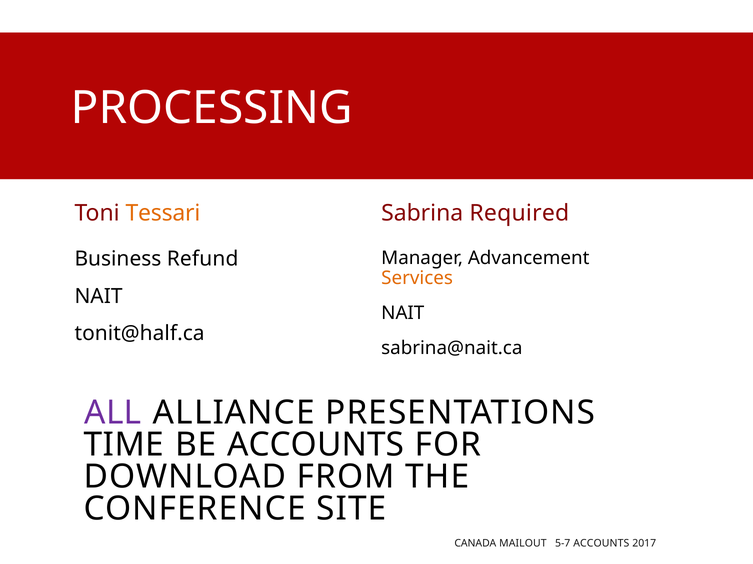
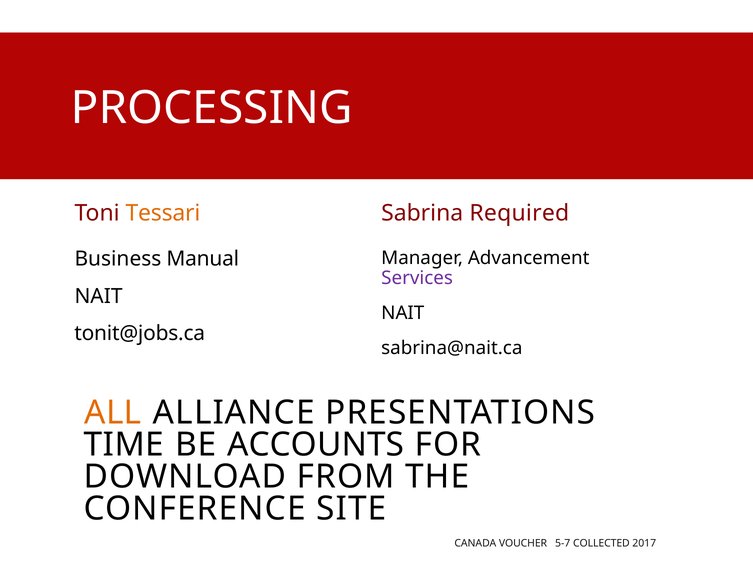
Refund: Refund -> Manual (203, 259)
Services colour: orange -> purple (417, 279)
tonit@half.ca: tonit@half.ca -> tonit@jobs.ca (140, 334)
ALL colour: purple -> orange (113, 413)
MAILOUT: MAILOUT -> VOUCHER (523, 544)
5-7 ACCOUNTS: ACCOUNTS -> COLLECTED (601, 544)
